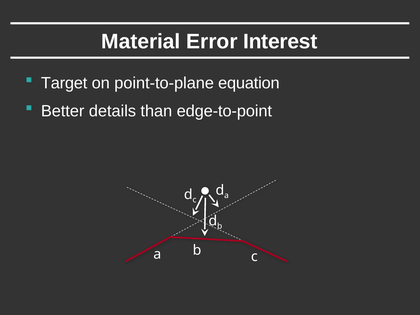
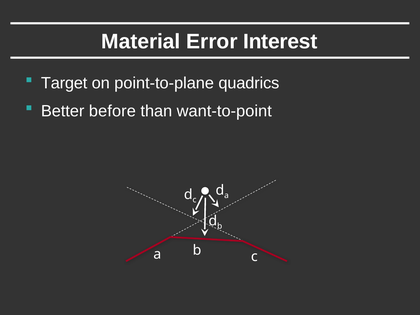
equation: equation -> quadrics (249, 83)
details: details -> before (112, 111)
edge-to-point: edge-to-point -> want-to-point (224, 111)
